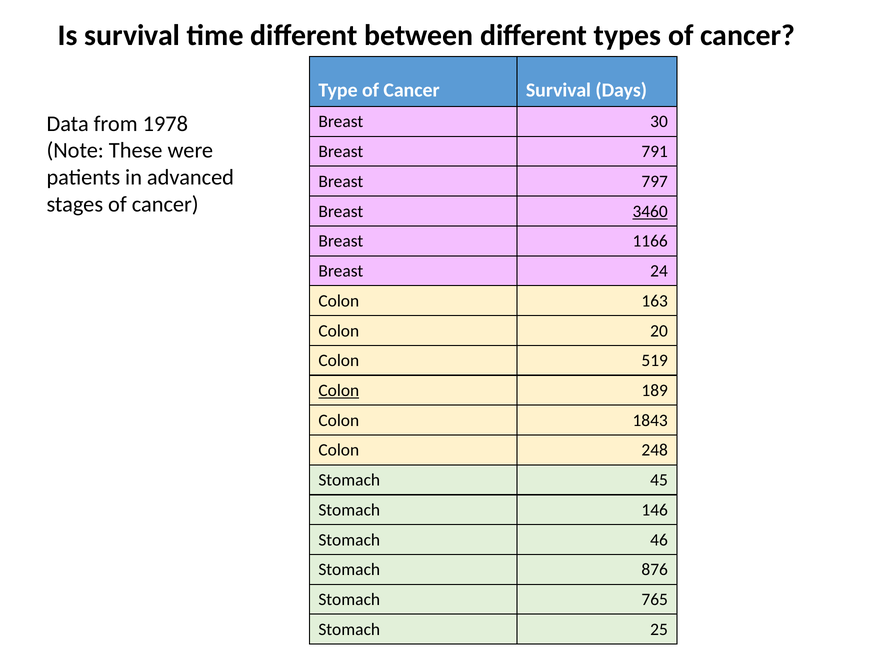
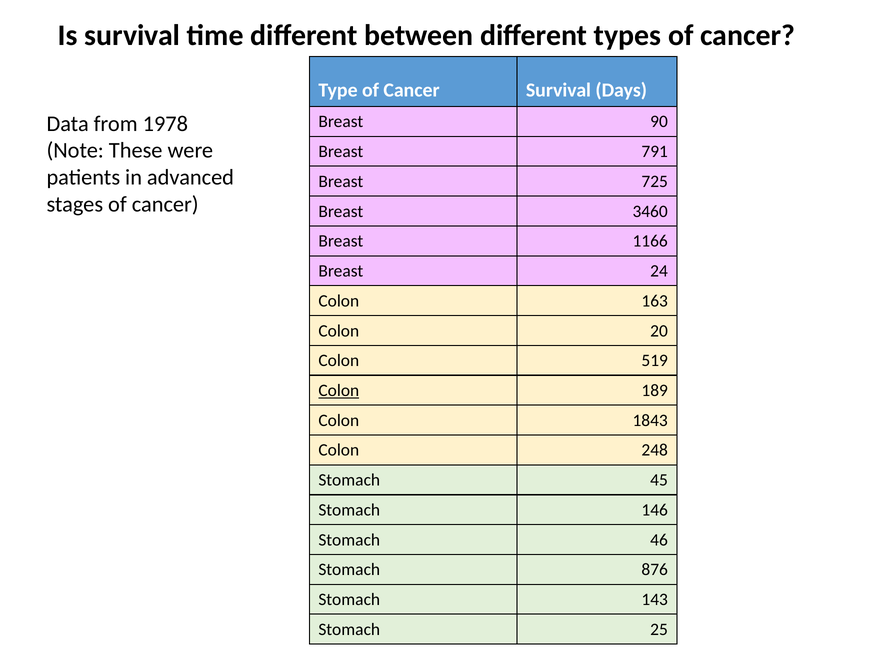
30: 30 -> 90 (659, 122)
797: 797 -> 725 (655, 182)
3460 underline: present -> none (650, 211)
765: 765 -> 143 (655, 600)
